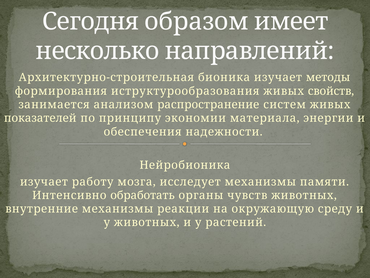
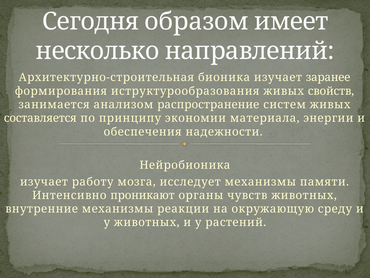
методы: методы -> заранее (328, 77)
показателей: показателей -> составляется (40, 118)
обработать: обработать -> проникают (142, 195)
